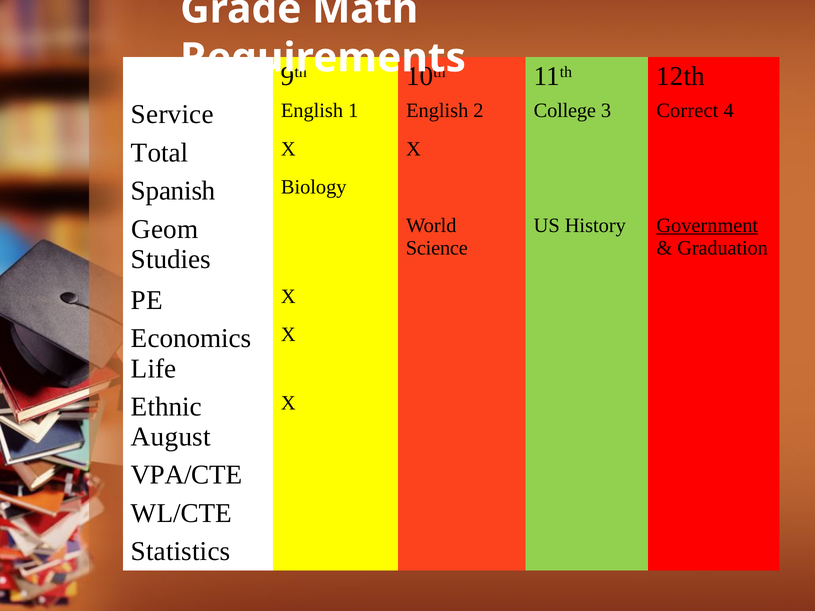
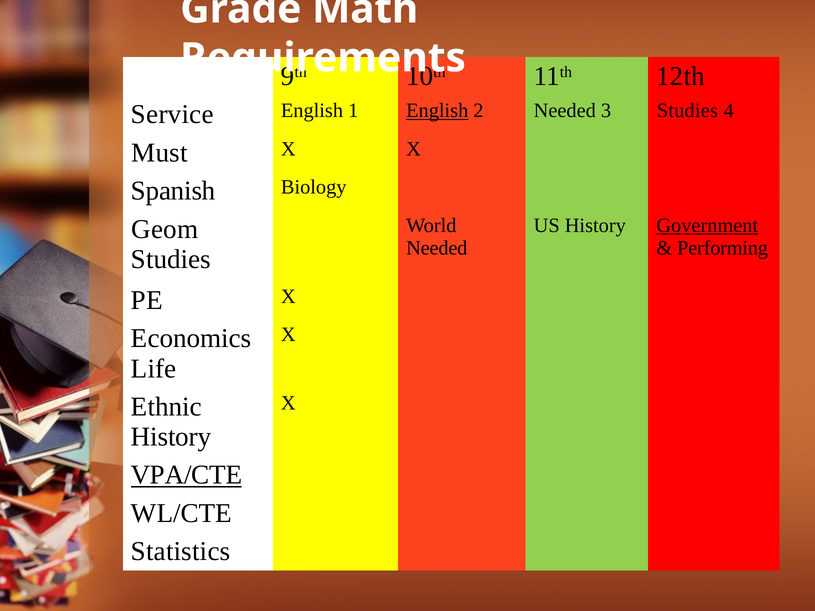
English underline: none -> present (437, 111)
2 College: College -> Needed (565, 111)
3 Correct: Correct -> Studies (687, 111)
Total: Total -> Must (159, 153)
Science: Science -> Needed (437, 248)
Graduation: Graduation -> Performing (723, 248)
August: August -> History (171, 437)
VPA/CTE underline: none -> present (186, 475)
